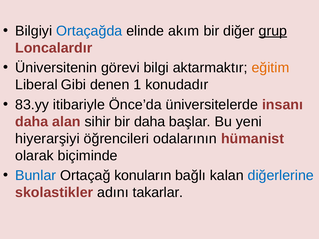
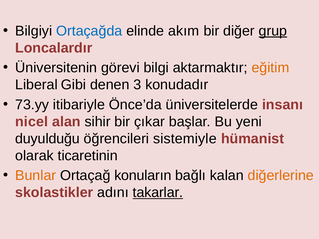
1: 1 -> 3 (137, 85)
83.yy: 83.yy -> 73.yy (32, 105)
daha: daha -> nicel (32, 122)
bir daha: daha -> çıkar (150, 122)
hiyerarşiyi: hiyerarşiyi -> duyulduğu (48, 139)
odalarının: odalarının -> sistemiyle (185, 139)
biçiminde: biçiminde -> ticaretinin (88, 156)
Bunlar colour: blue -> orange (36, 176)
diğerlerine colour: blue -> orange (281, 176)
takarlar underline: none -> present (158, 193)
